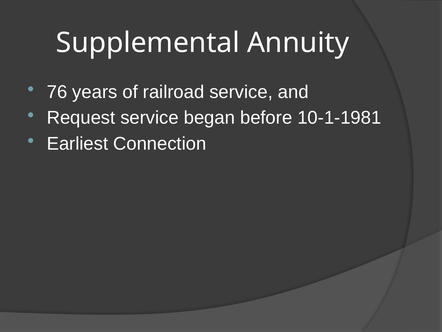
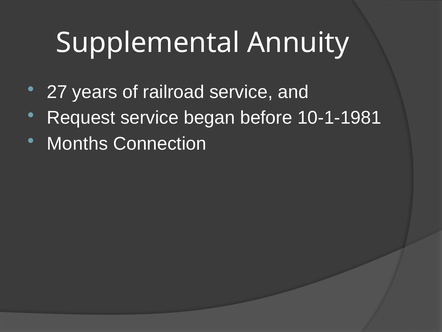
76: 76 -> 27 (57, 92)
Earliest: Earliest -> Months (77, 143)
